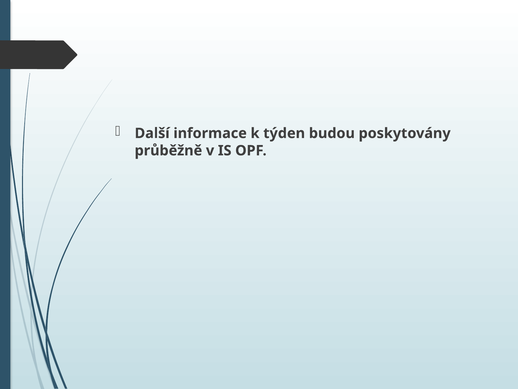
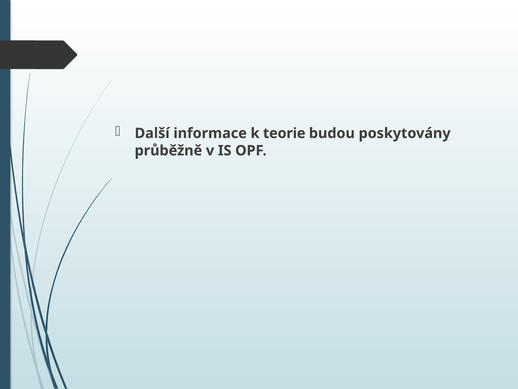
týden: týden -> teorie (284, 133)
